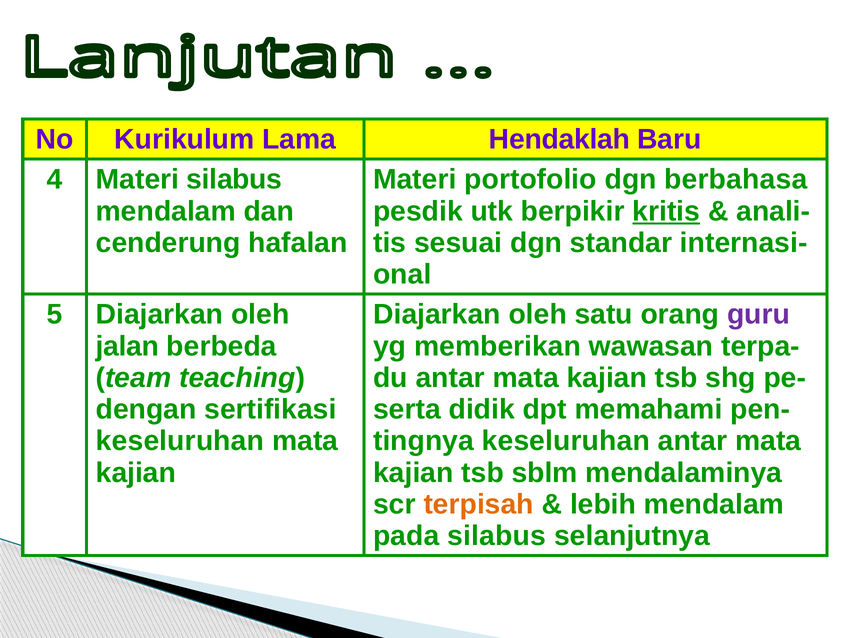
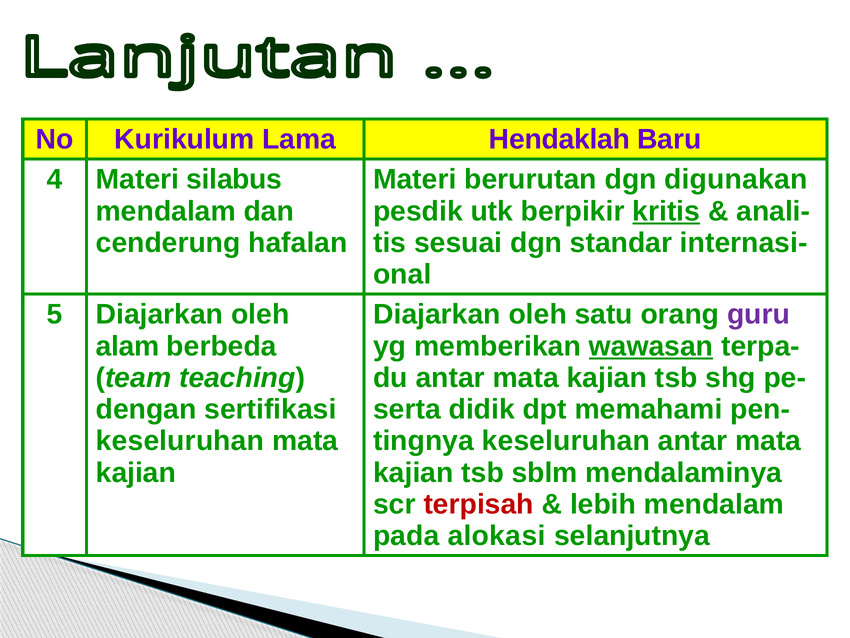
portofolio: portofolio -> berurutan (531, 179)
berbahasa: berbahasa -> digunakan (736, 179)
jalan: jalan -> alam (127, 346)
wawasan underline: none -> present (651, 346)
terpisah colour: orange -> red (479, 504)
pada silabus: silabus -> alokasi (497, 535)
